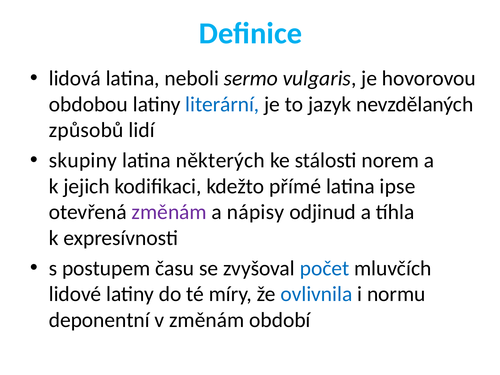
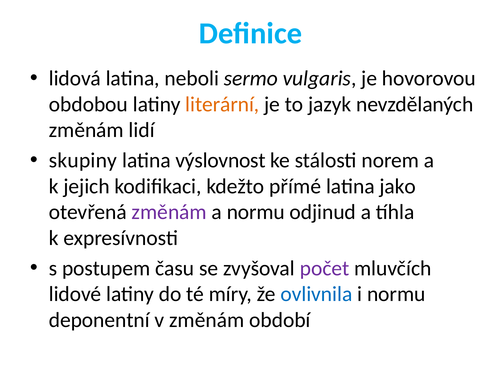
literární colour: blue -> orange (222, 104)
způsobů: způsobů -> změnám (86, 130)
některých: některých -> výslovnost (221, 160)
ipse: ipse -> jako (398, 186)
a nápisy: nápisy -> normu (256, 212)
počet colour: blue -> purple (325, 268)
